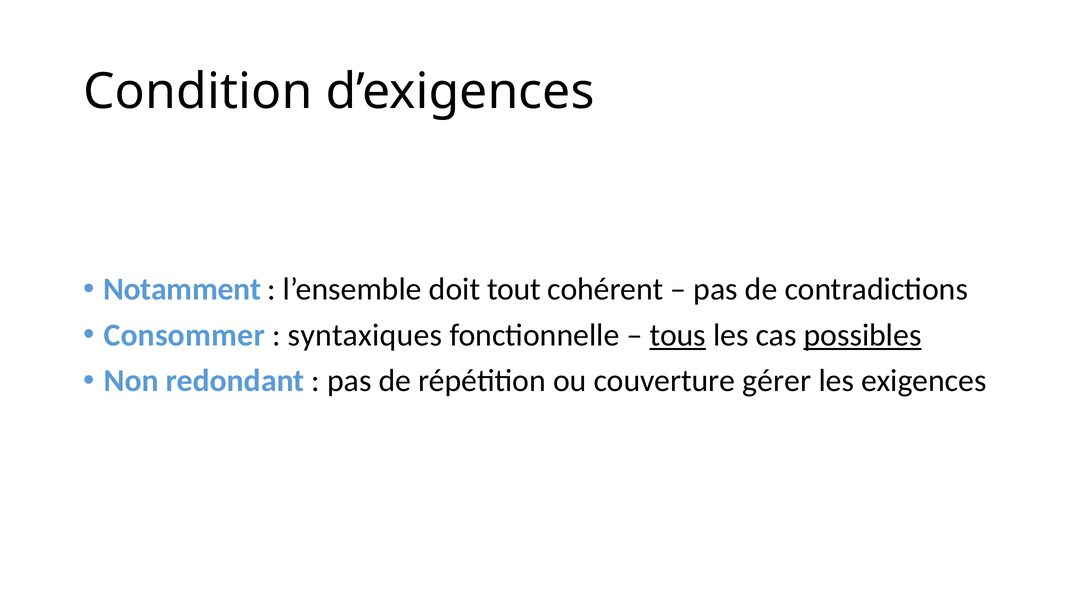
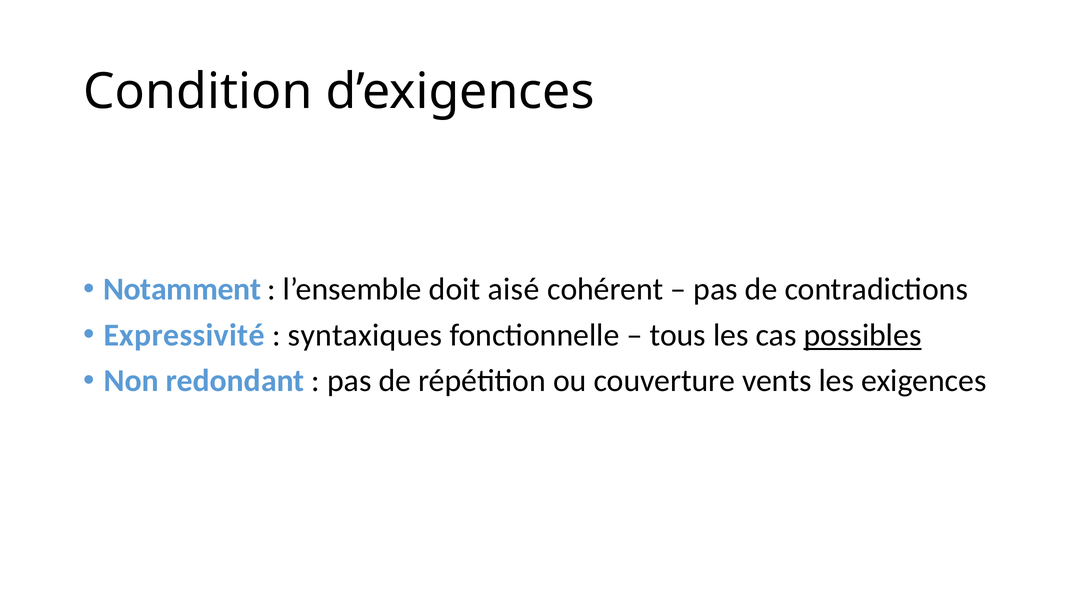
tout: tout -> aisé (514, 289)
Consommer: Consommer -> Expressivité (184, 335)
tous underline: present -> none (678, 335)
gérer: gérer -> vents (777, 381)
